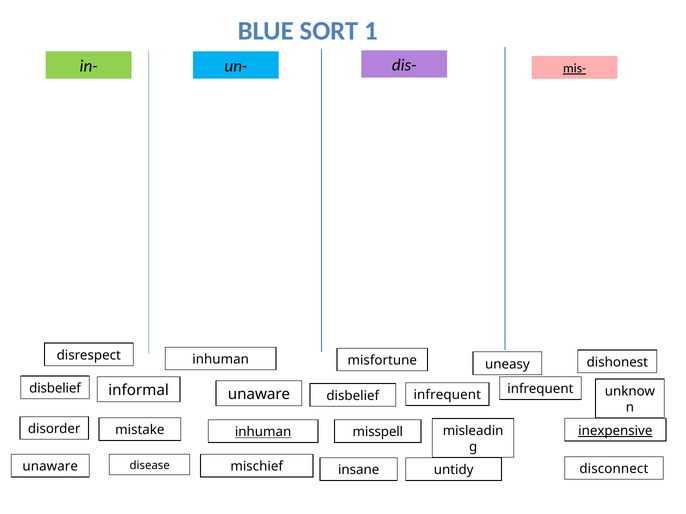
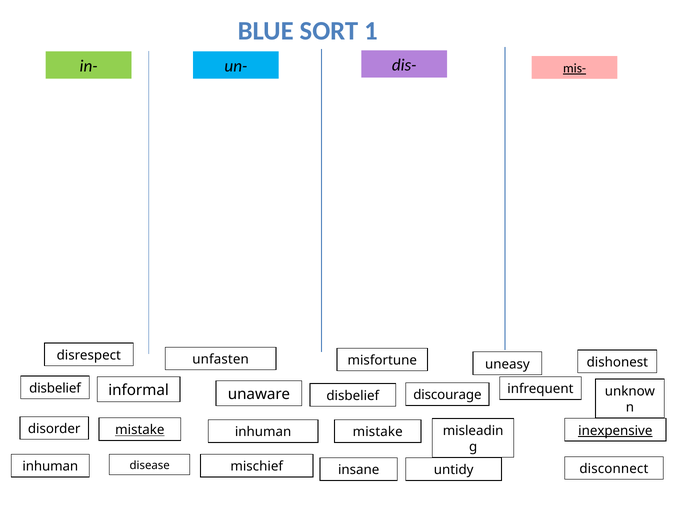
inhuman: inhuman -> unfasten (221, 360)
infrequent: infrequent -> discourage (447, 395)
mistake underline: none -> present (140, 430)
inhuman underline: present -> none (263, 433)
misspell: misspell -> mistake (378, 433)
unaware: unaware -> inhuman (50, 467)
